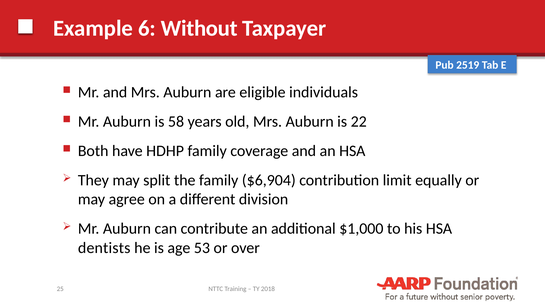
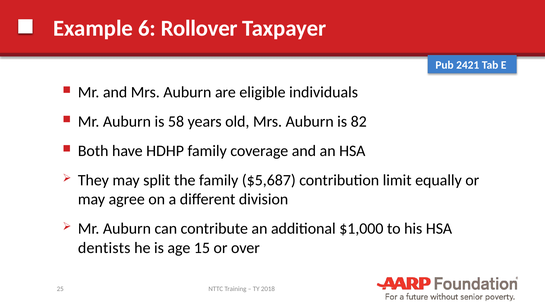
Without: Without -> Rollover (199, 28)
2519: 2519 -> 2421 (468, 65)
22: 22 -> 82 (359, 121)
$6,904: $6,904 -> $5,687 (269, 180)
53: 53 -> 15 (202, 247)
